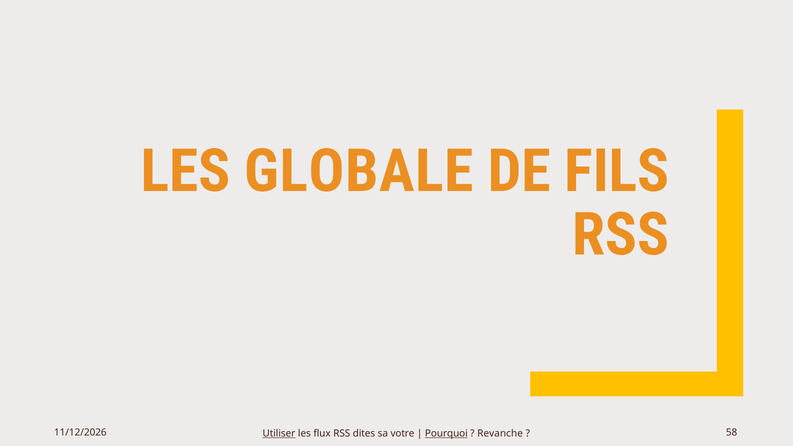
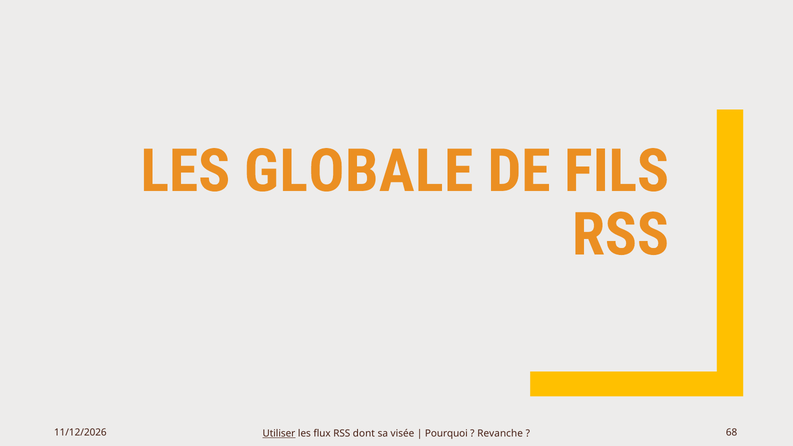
dites: dites -> dont (364, 434)
votre: votre -> visée (402, 434)
Pourquoi underline: present -> none (446, 434)
58: 58 -> 68 (732, 433)
